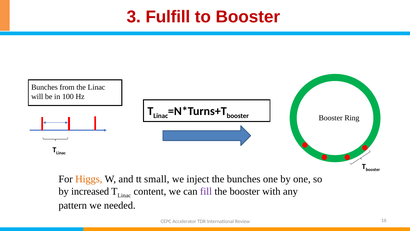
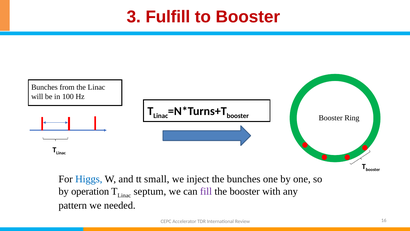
Higgs colour: orange -> blue (89, 179)
increased: increased -> operation (90, 191)
content: content -> septum (150, 191)
